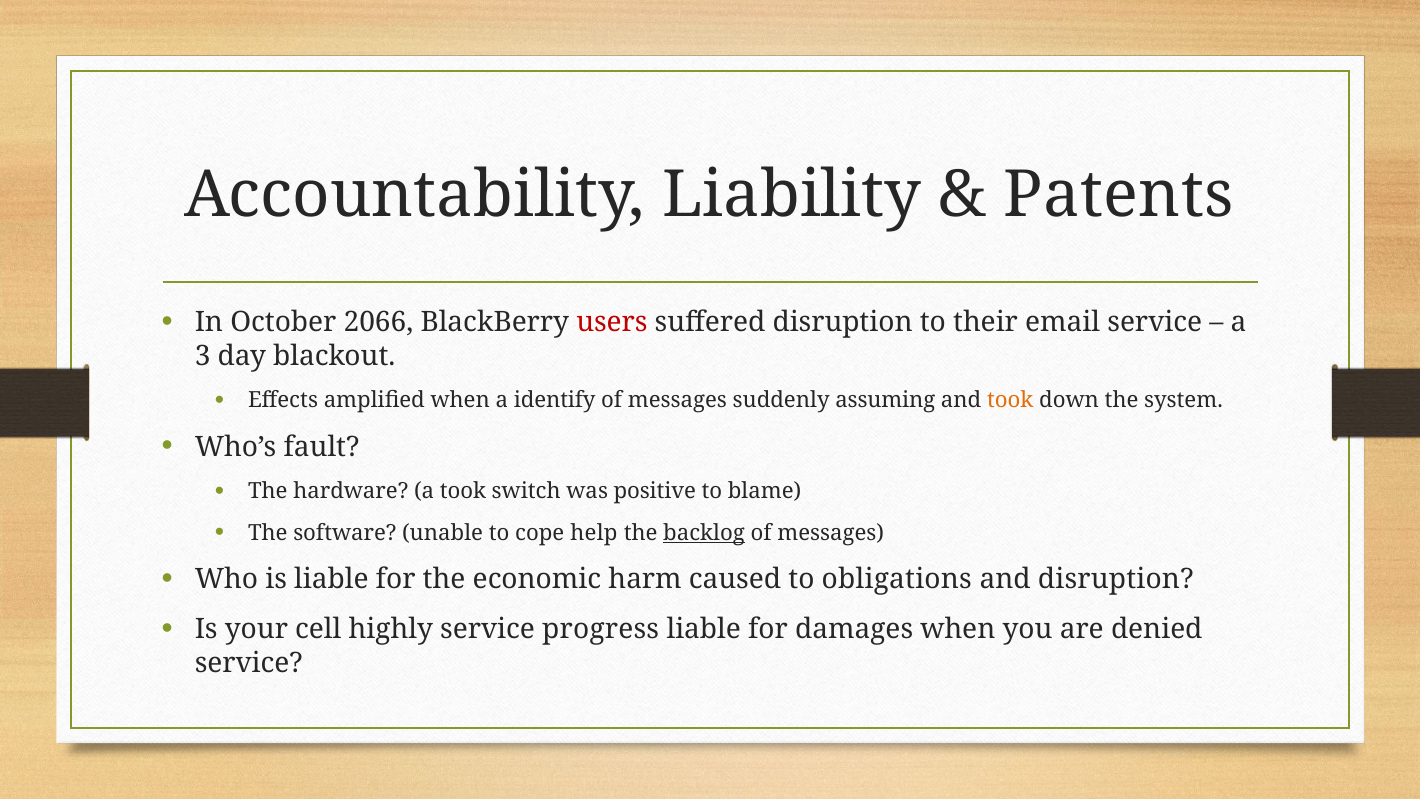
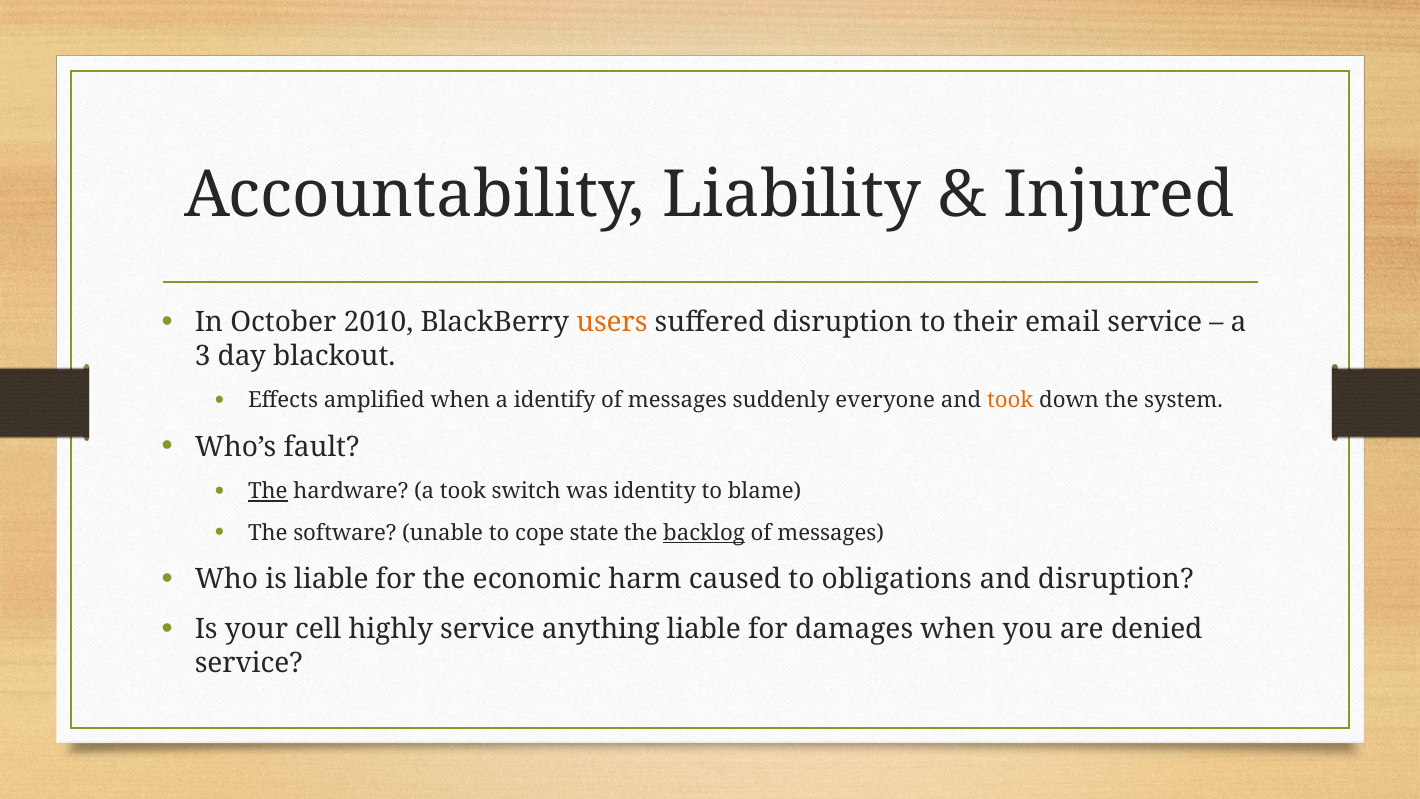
Patents: Patents -> Injured (1119, 195)
2066: 2066 -> 2010 (378, 322)
users colour: red -> orange (612, 322)
assuming: assuming -> everyone (885, 400)
The underline: none -> present (268, 491)
positive: positive -> identity (655, 491)
help: help -> state (594, 533)
progress: progress -> anything (601, 629)
